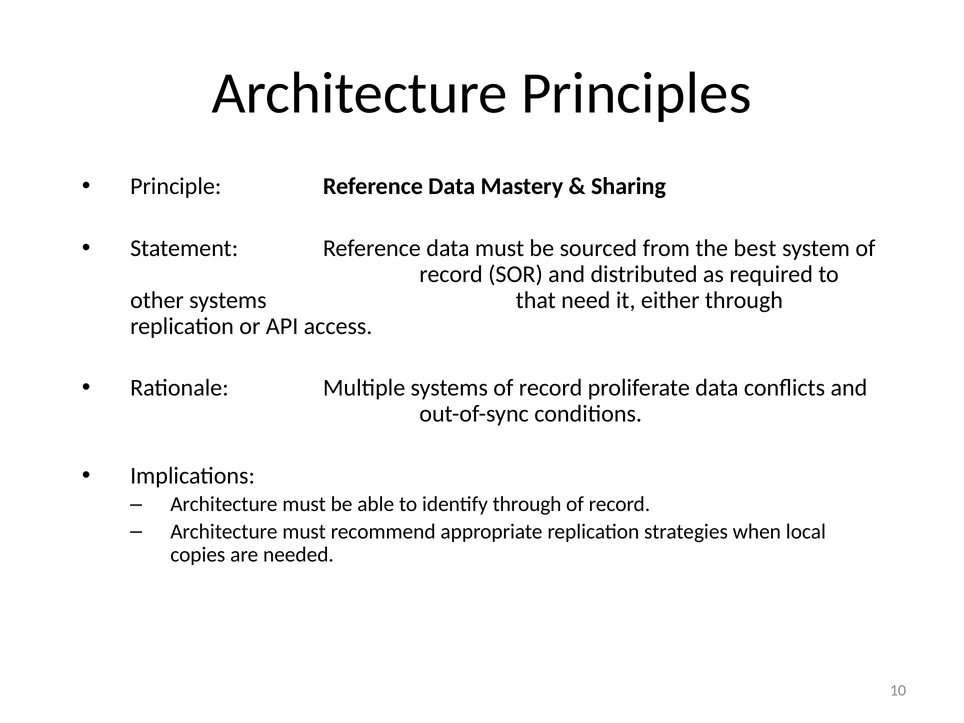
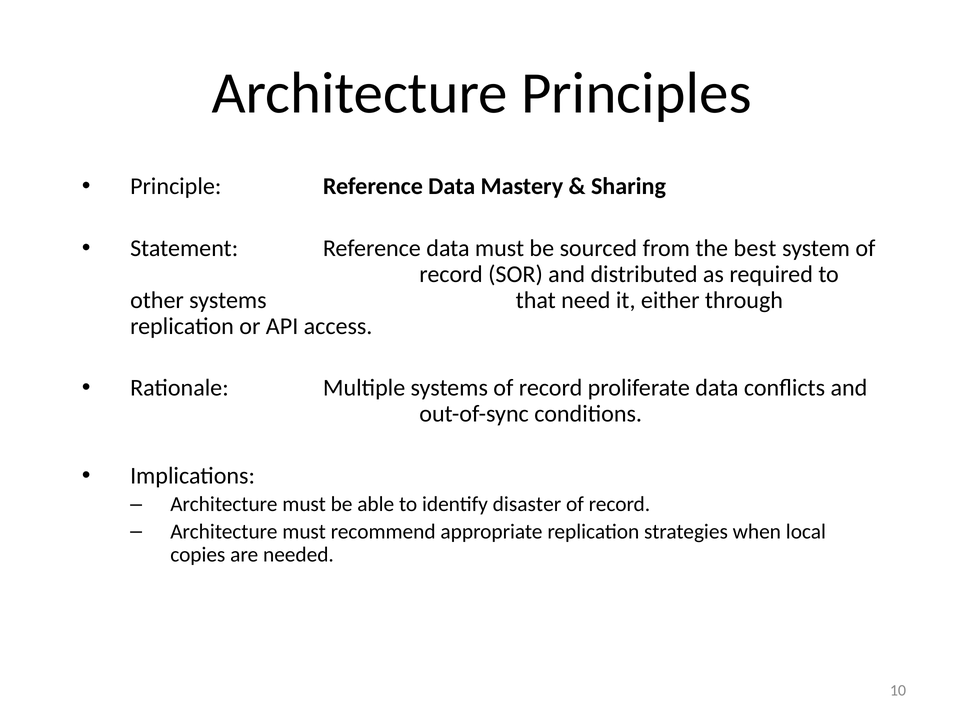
identify through: through -> disaster (527, 504)
